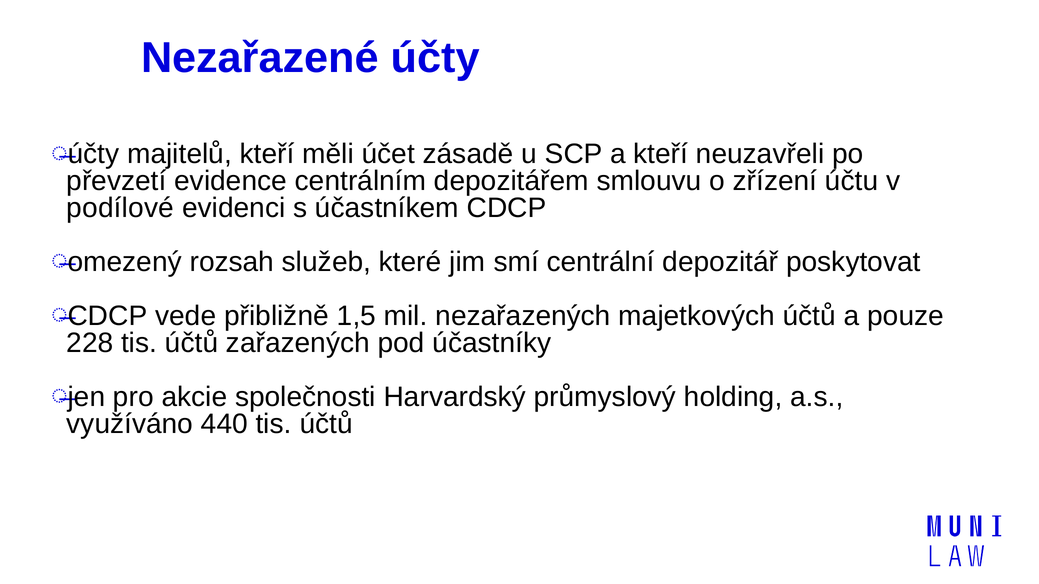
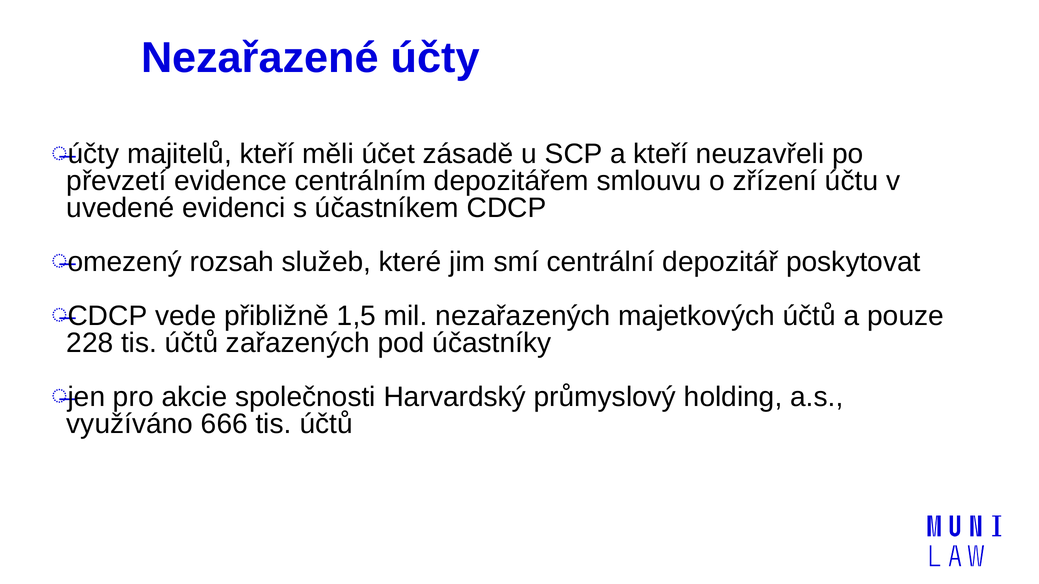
podílové: podílové -> uvedené (120, 208)
440: 440 -> 666 (224, 424)
